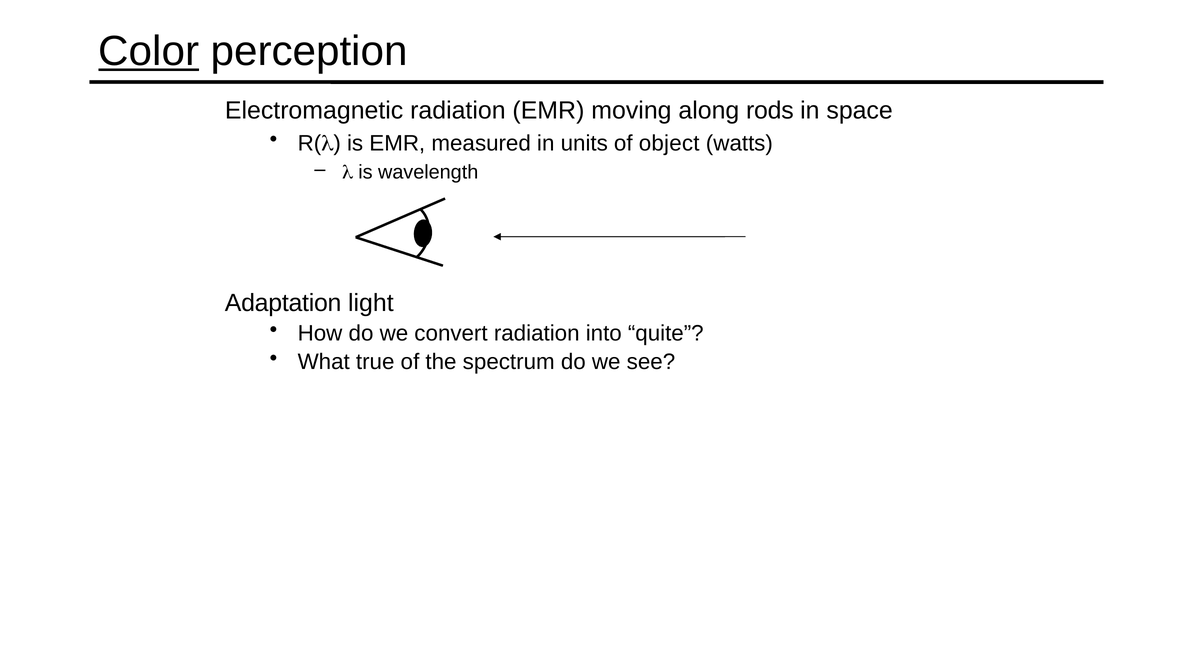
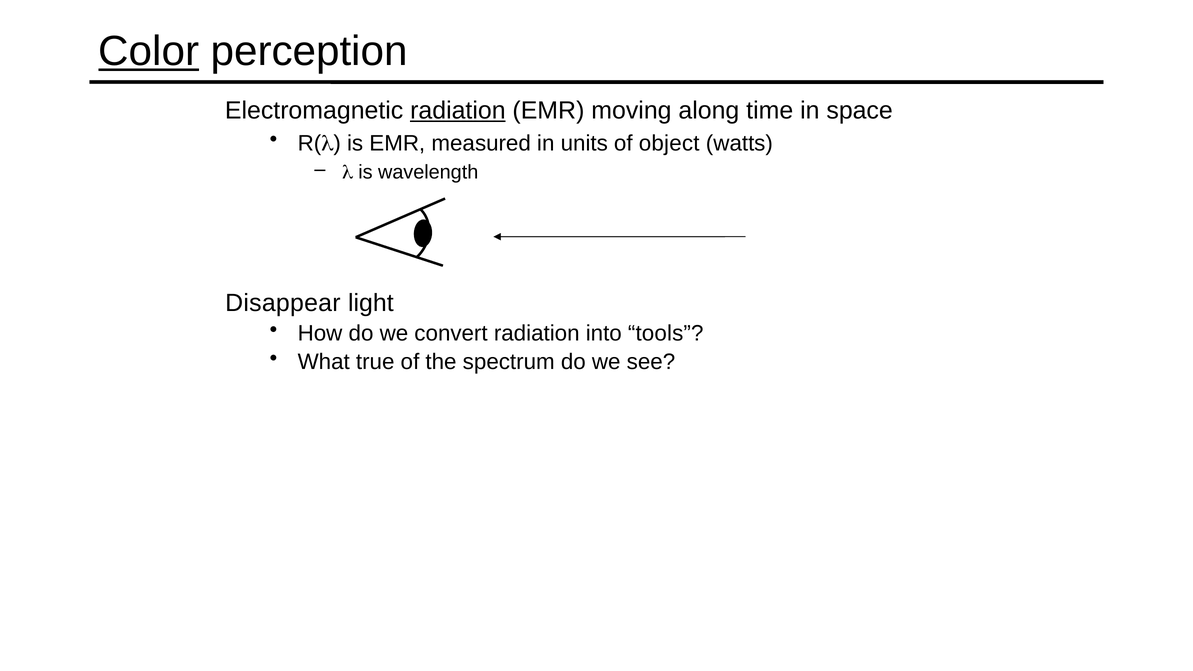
radiation underline: none -> present (458, 111)
rods: rods -> time (770, 111)
Adaptation: Adaptation -> Disappear (283, 303)
quite: quite -> tools (666, 333)
